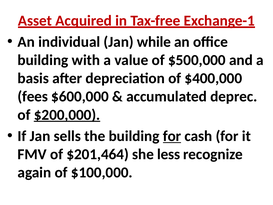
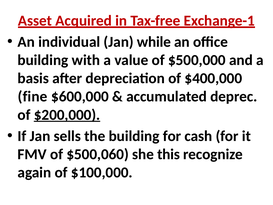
fees: fees -> fine (33, 96)
for underline: present -> none (172, 136)
$201,464: $201,464 -> $500,060 (98, 154)
less: less -> this (169, 154)
